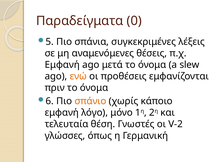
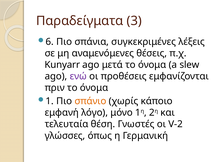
0: 0 -> 3 (134, 21)
5: 5 -> 6 (50, 42)
Εμφανή: Εμφανή -> Kunyarr (62, 65)
ενώ colour: orange -> purple (78, 76)
6: 6 -> 1 (50, 101)
